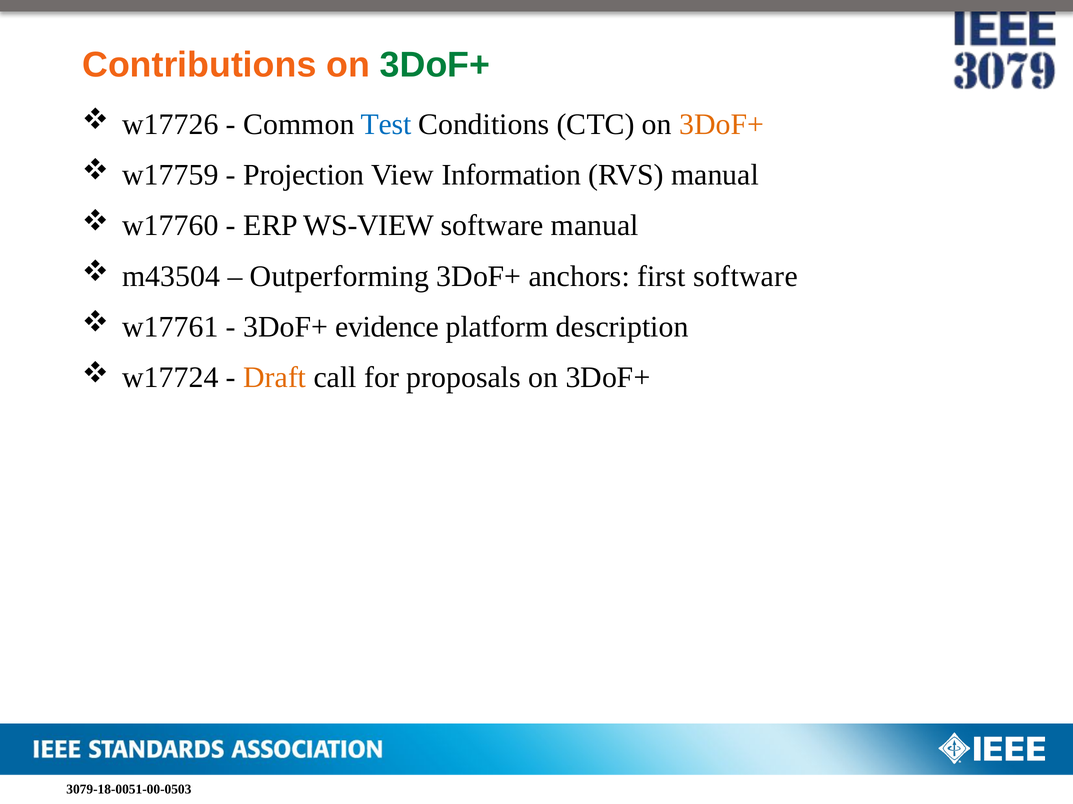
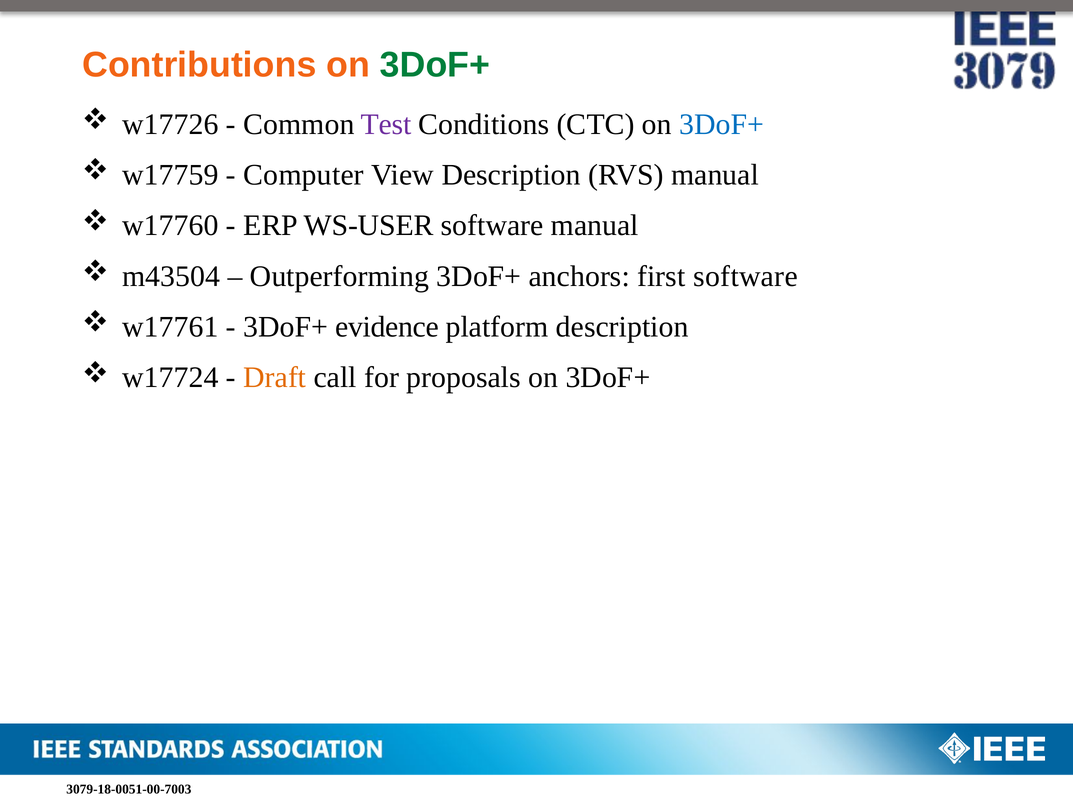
Test colour: blue -> purple (386, 124)
3DoF+ colour: orange -> blue (722, 124)
Projection: Projection -> Computer (304, 175)
View Information: Information -> Description (511, 175)
WS-VIEW: WS-VIEW -> WS-USER (369, 226)
3079-18-0051-00-0503: 3079-18-0051-00-0503 -> 3079-18-0051-00-7003 (129, 790)
